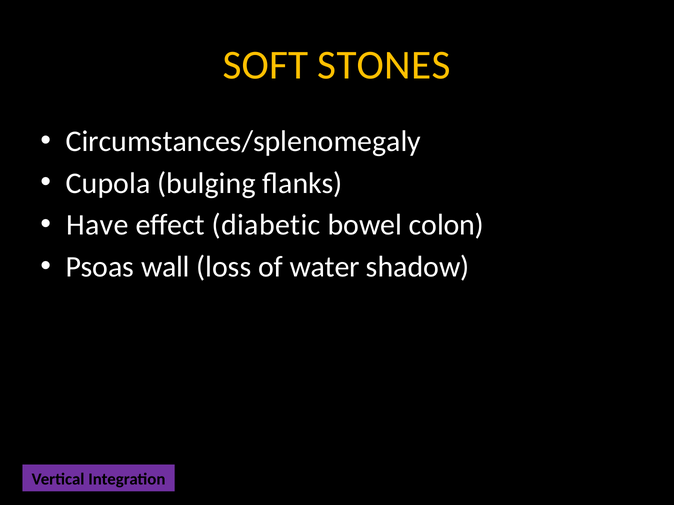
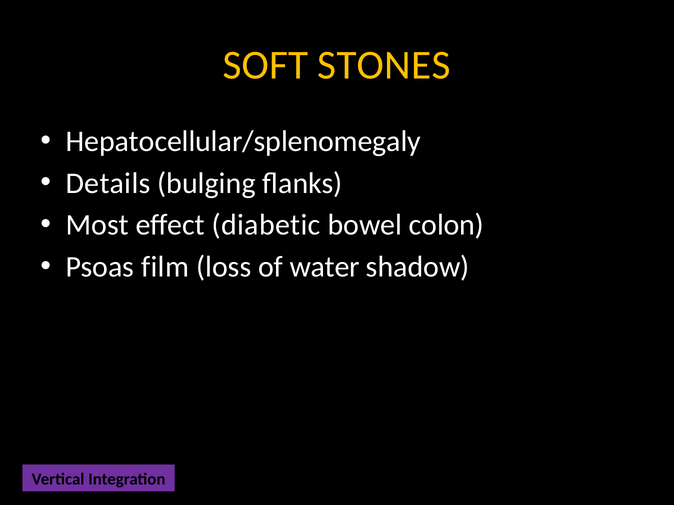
Circumstances/splenomegaly: Circumstances/splenomegaly -> Hepatocellular/splenomegaly (243, 141)
Cupola: Cupola -> Details (108, 183)
Have: Have -> Most (97, 225)
wall: wall -> film (165, 267)
